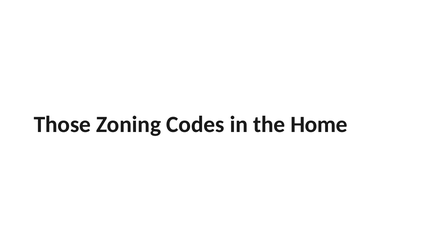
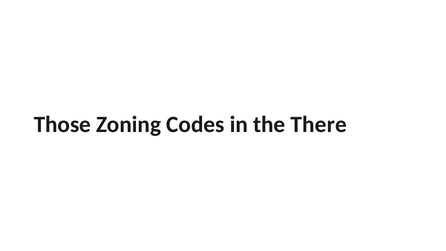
Home: Home -> There (319, 124)
